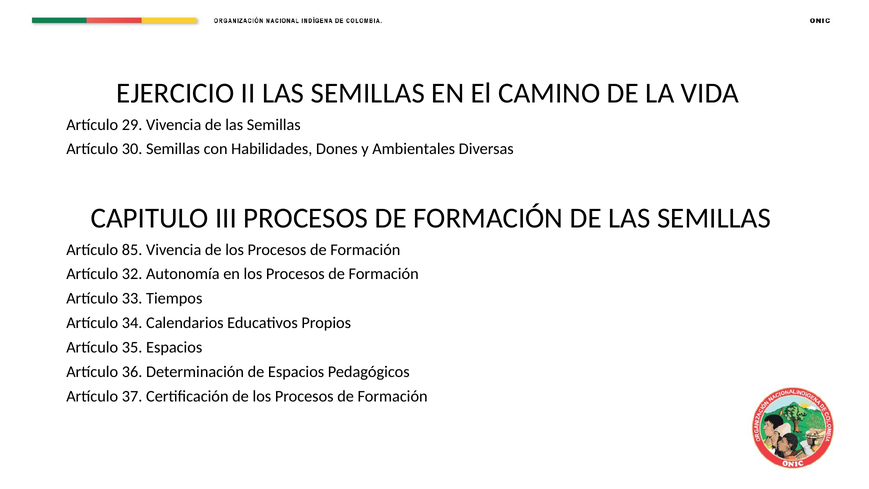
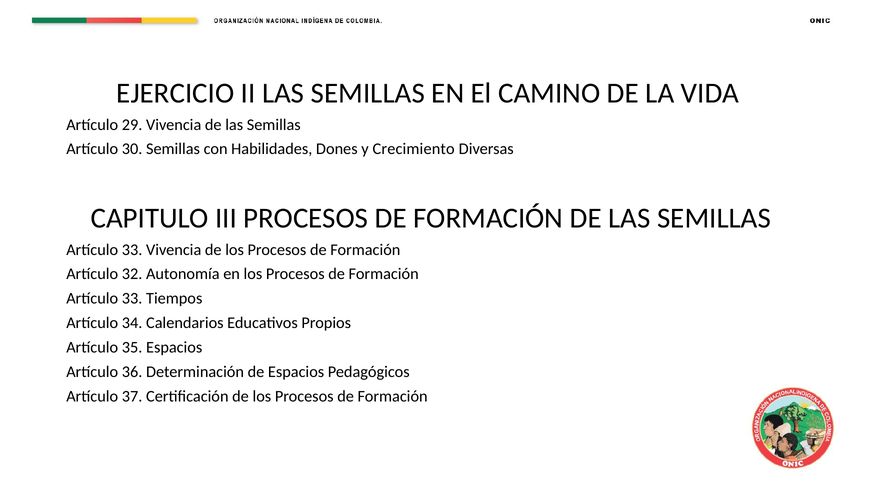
Ambientales: Ambientales -> Crecimiento (414, 149)
85: 85 -> 33 (132, 250)
